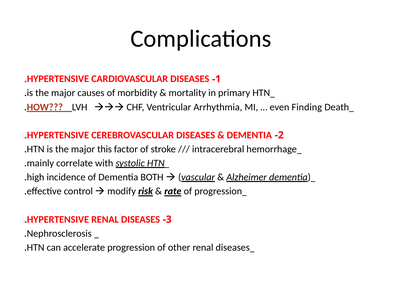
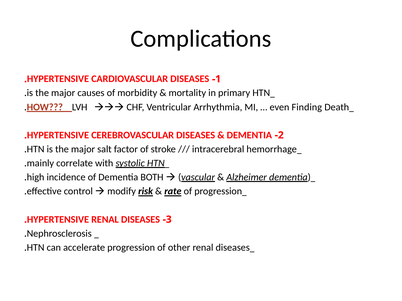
this: this -> salt (105, 149)
